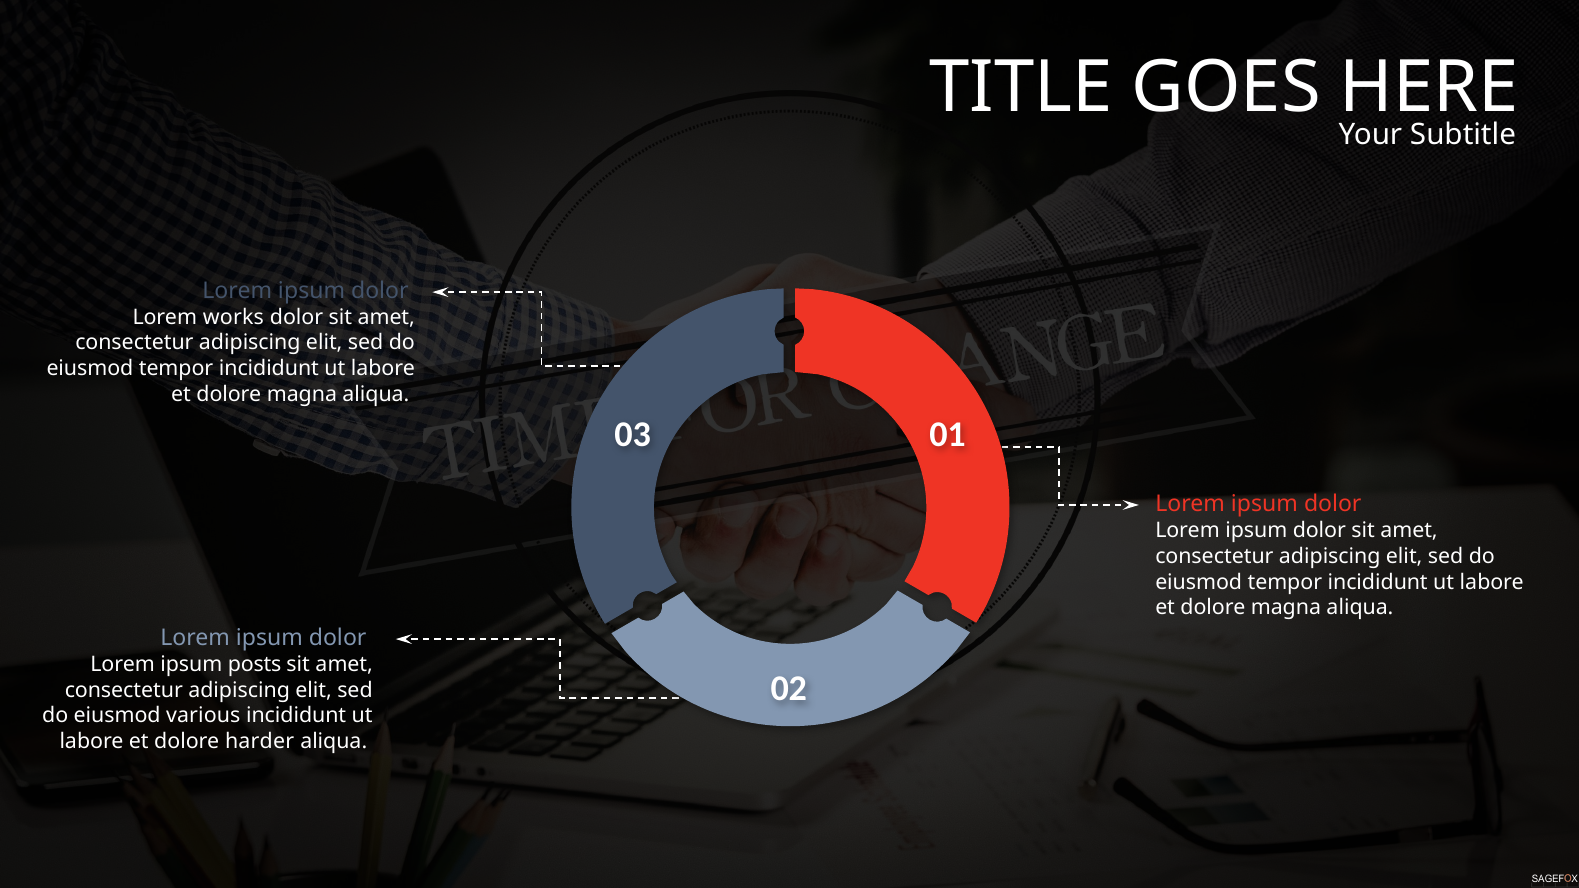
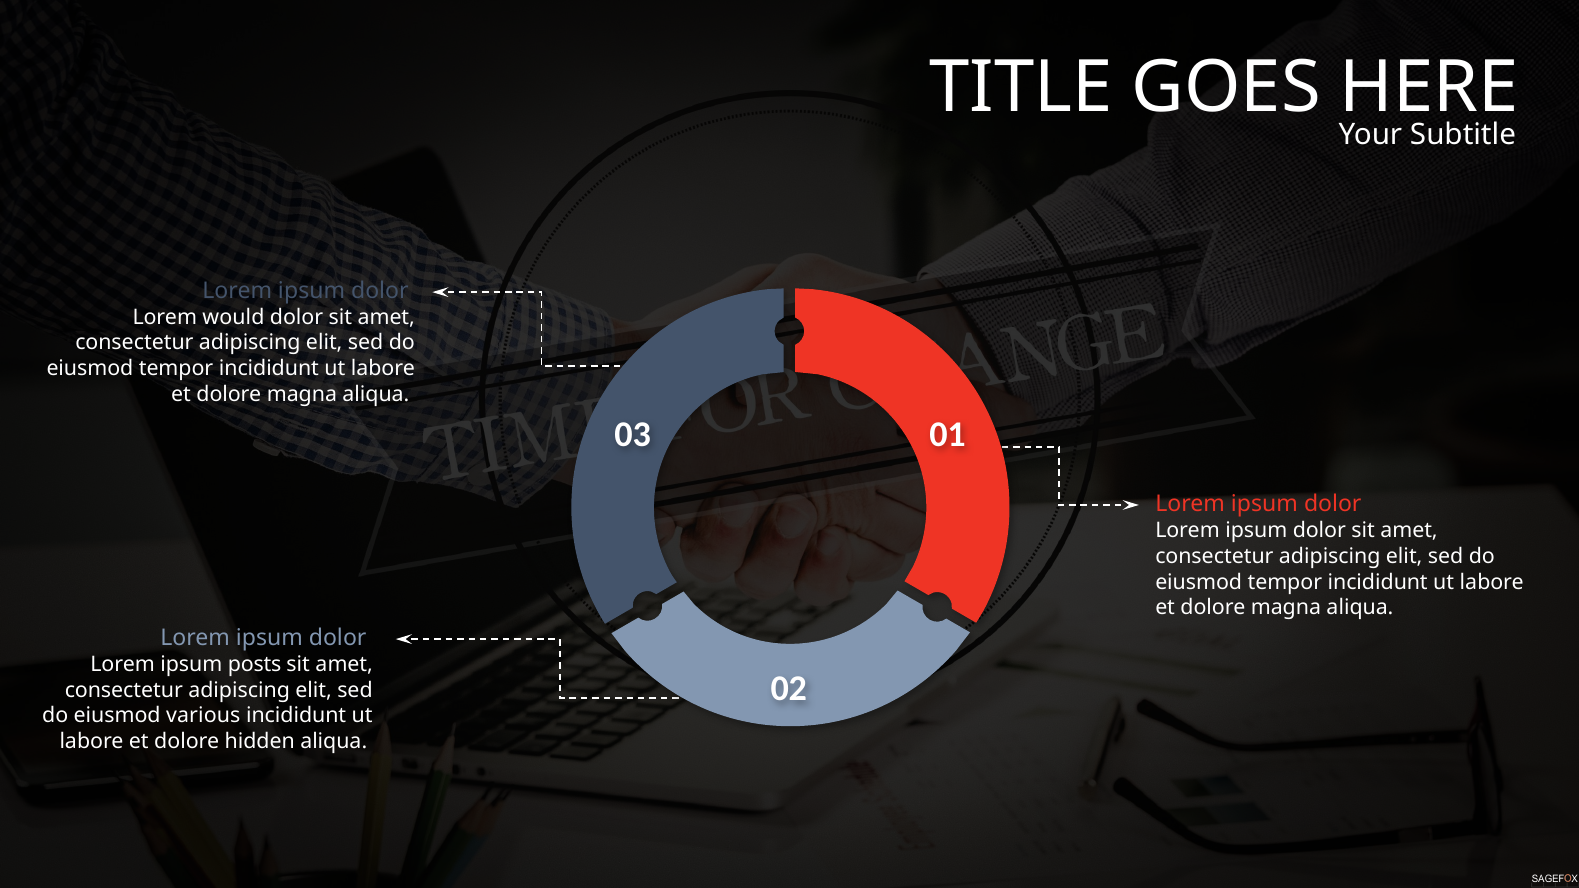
works: works -> would (233, 317)
harder: harder -> hidden (260, 742)
